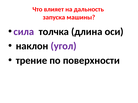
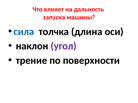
сила colour: purple -> blue (24, 32)
